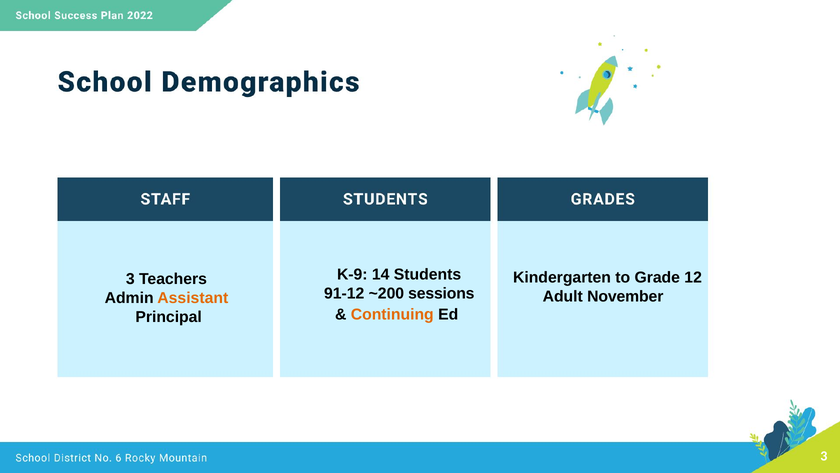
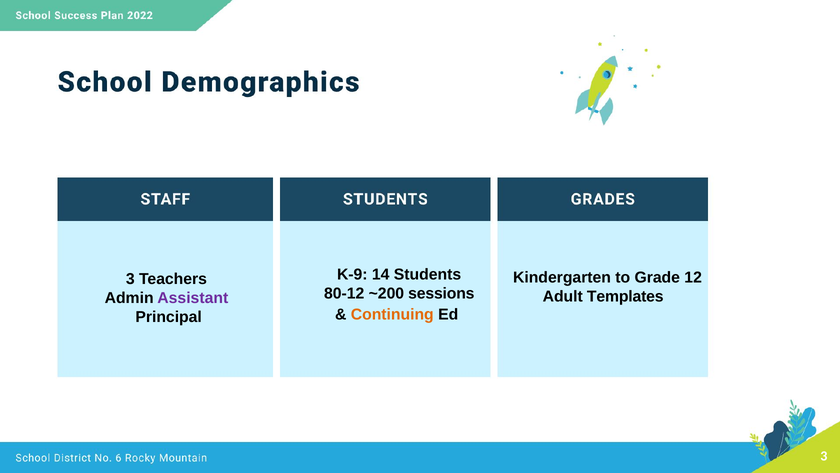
91-12: 91-12 -> 80-12 (344, 293)
November: November -> Templates (625, 296)
Assistant colour: orange -> purple (193, 298)
